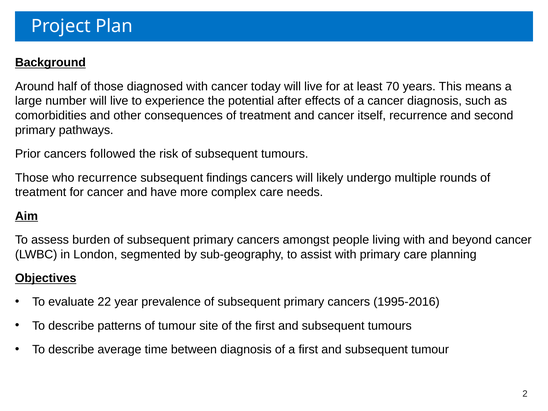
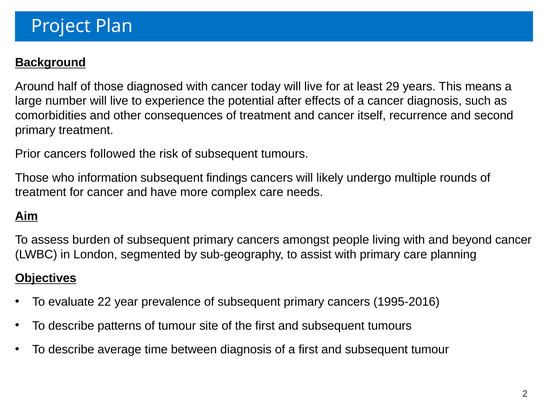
70: 70 -> 29 (393, 86)
primary pathways: pathways -> treatment (86, 130)
who recurrence: recurrence -> information (107, 178)
